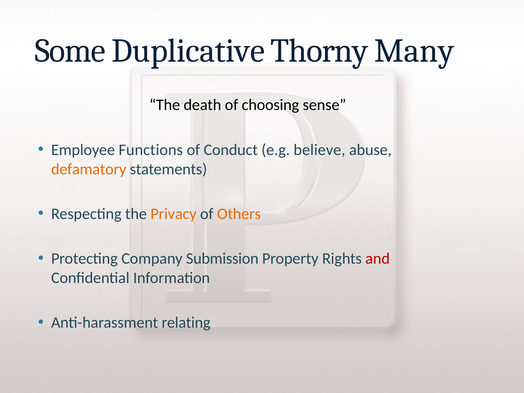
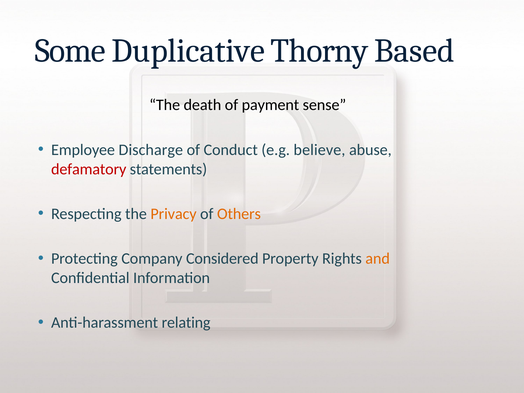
Many: Many -> Based (414, 51)
choosing: choosing -> payment (270, 105)
Functions: Functions -> Discharge (151, 150)
defamatory colour: orange -> red (89, 169)
Submission: Submission -> Considered (222, 259)
and colour: red -> orange (378, 259)
